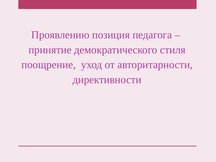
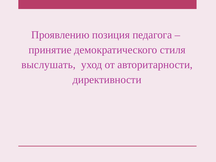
поощрение: поощрение -> выслушать (49, 65)
